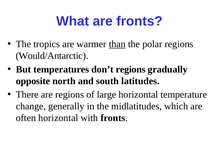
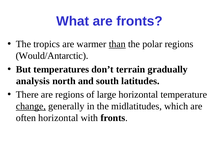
don’t regions: regions -> terrain (131, 69)
opposite: opposite -> analysis (33, 81)
change underline: none -> present (31, 106)
